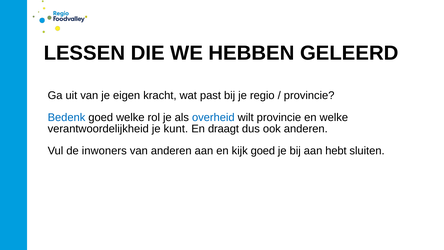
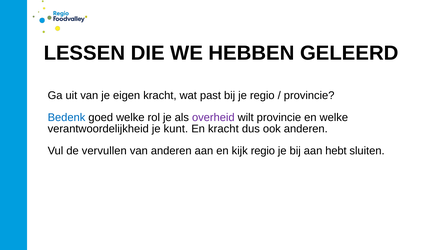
overheid colour: blue -> purple (213, 118)
En draagt: draagt -> kracht (223, 129)
inwoners: inwoners -> vervullen (104, 151)
kijk goed: goed -> regio (263, 151)
